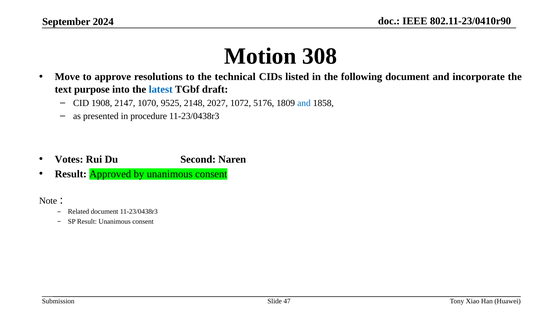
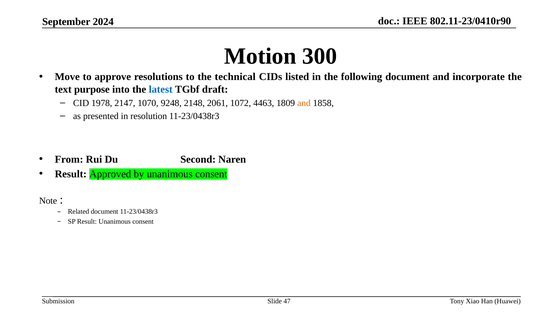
308: 308 -> 300 (320, 56)
1908: 1908 -> 1978 (102, 103)
9525: 9525 -> 9248 (171, 103)
2027: 2027 -> 2061 (217, 103)
5176: 5176 -> 4463 (264, 103)
and colour: blue -> orange (304, 103)
procedure: procedure -> resolution (149, 116)
Votes: Votes -> From (69, 159)
